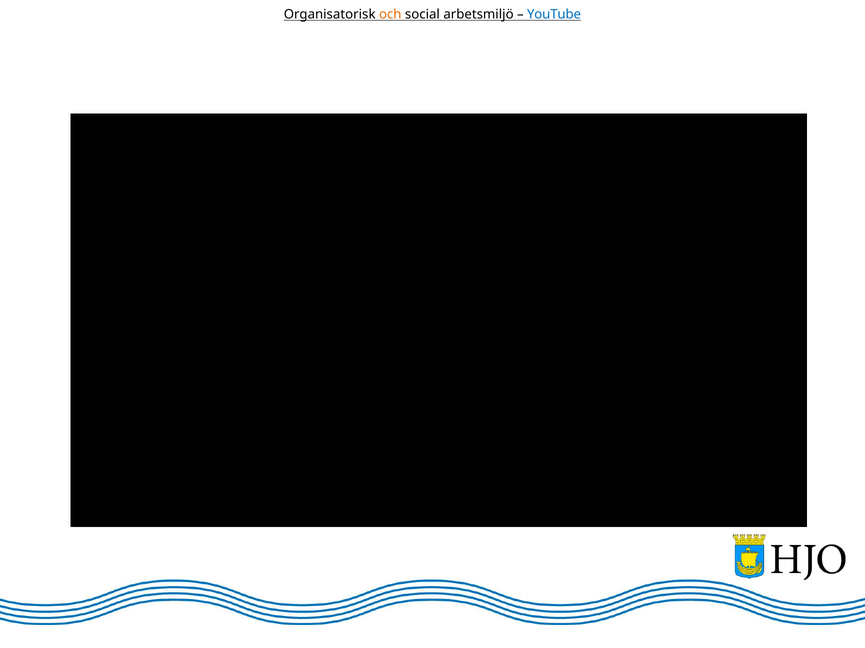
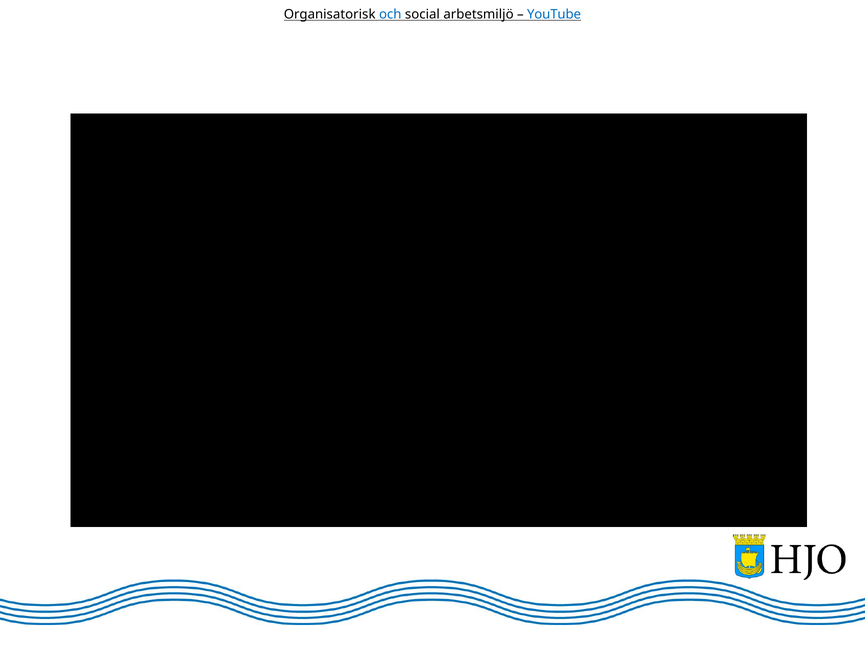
och colour: orange -> blue (390, 14)
